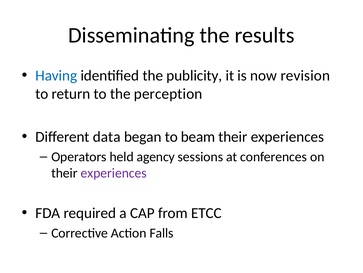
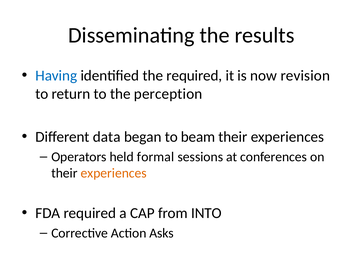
the publicity: publicity -> required (194, 75)
agency: agency -> formal (156, 156)
experiences colour: purple -> orange (114, 173)
ETCC: ETCC -> INTO (206, 212)
Falls: Falls -> Asks (162, 232)
